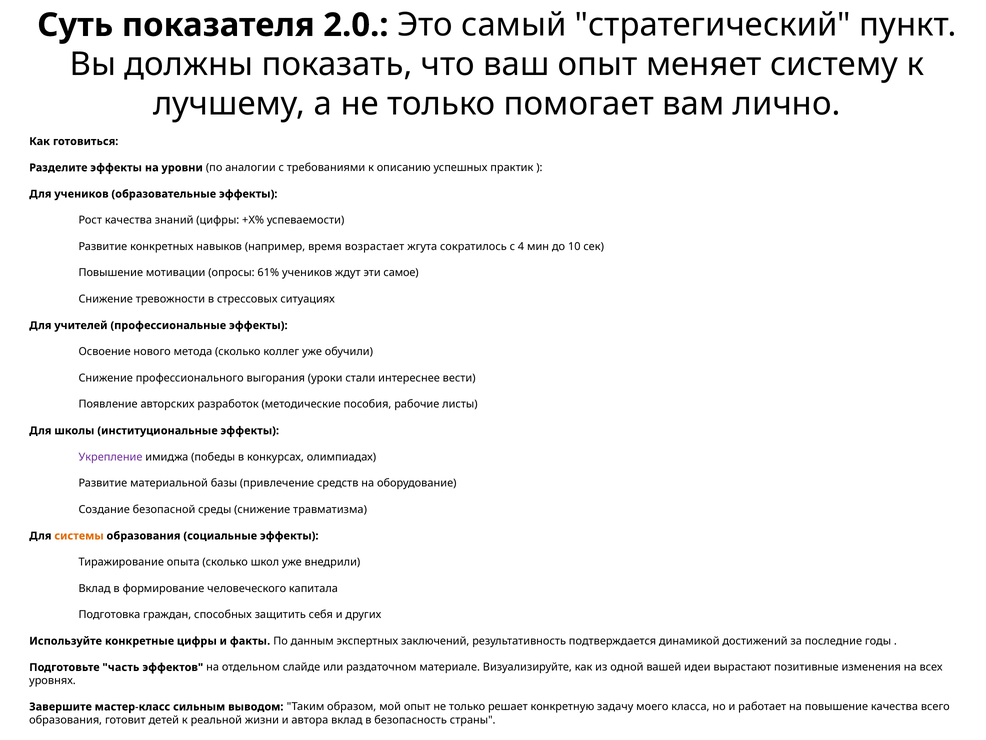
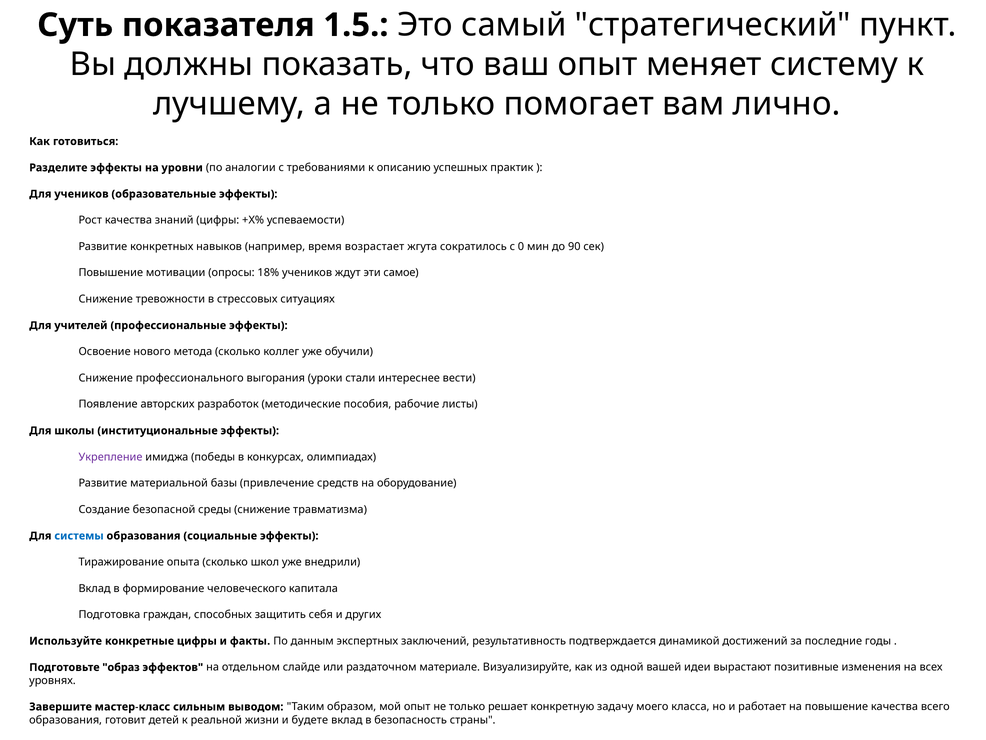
2.0: 2.0 -> 1.5 (356, 25)
4: 4 -> 0 (521, 246)
10: 10 -> 90 (574, 246)
61%: 61% -> 18% (268, 273)
системы colour: orange -> blue (79, 536)
часть: часть -> образ (121, 667)
автора: автора -> будете (310, 719)
